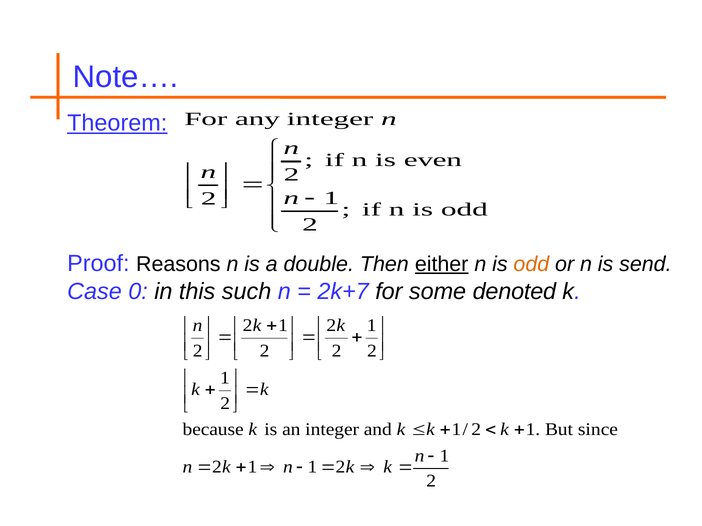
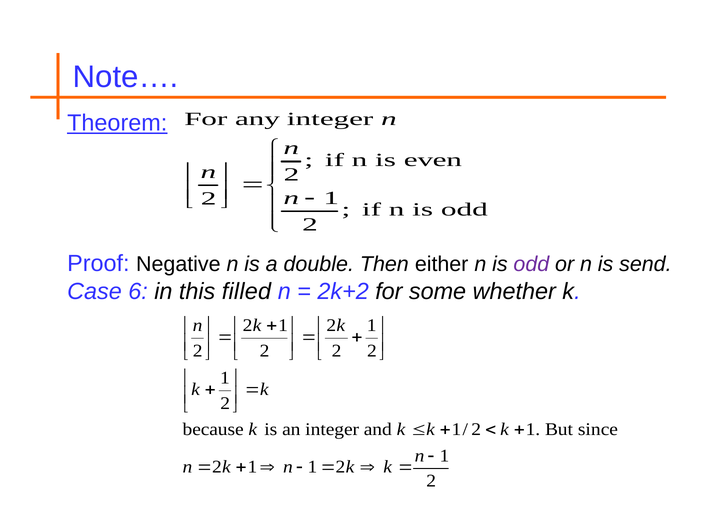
Reasons: Reasons -> Negative (178, 264)
either underline: present -> none (442, 264)
odd colour: orange -> purple (531, 264)
0: 0 -> 6 (138, 292)
such: such -> filled (246, 292)
2k+7: 2k+7 -> 2k+2 (343, 292)
denoted: denoted -> whether (514, 292)
